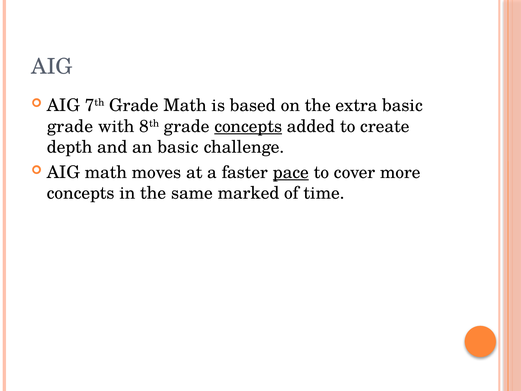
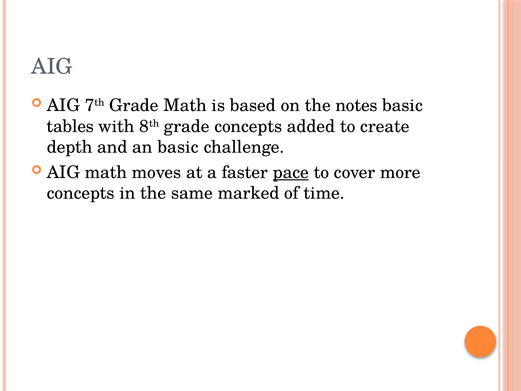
extra: extra -> notes (357, 105)
grade: grade -> tables (70, 126)
concepts underline: present -> none (248, 126)
